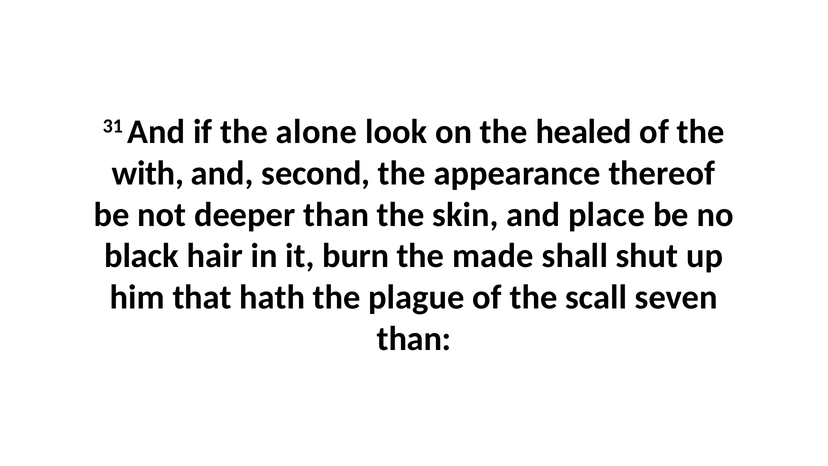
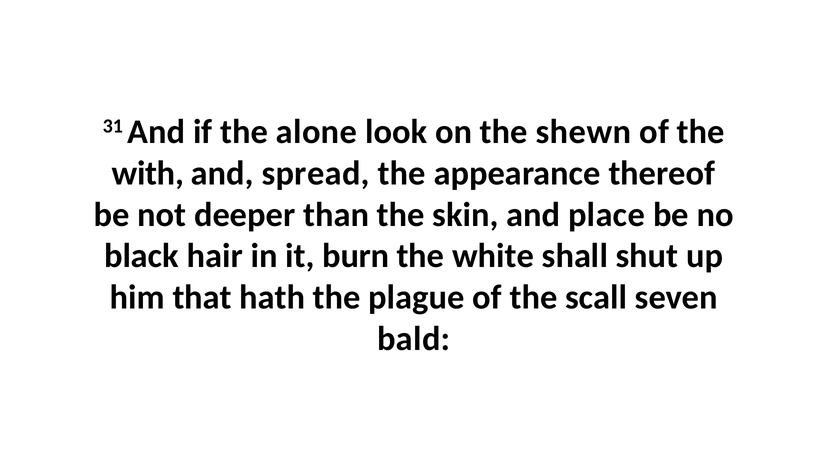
healed: healed -> shewn (583, 132)
second: second -> spread (316, 173)
made: made -> white (493, 256)
than: than -> bald (414, 339)
